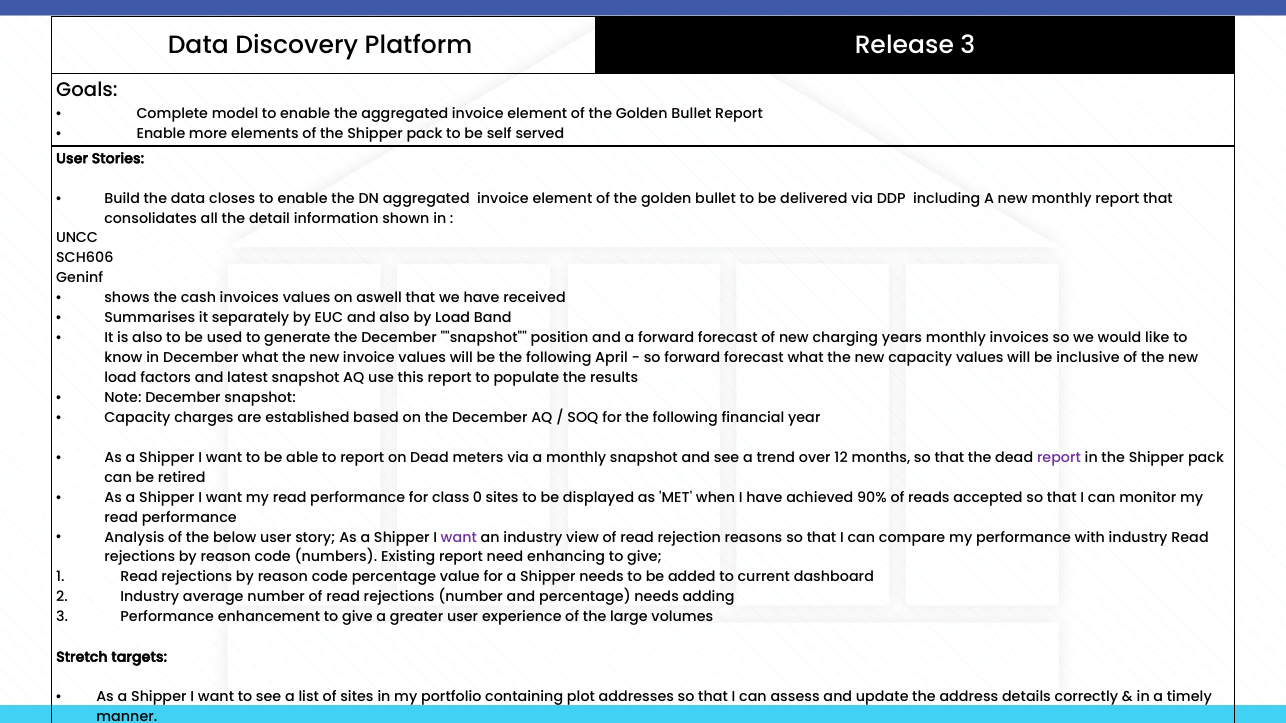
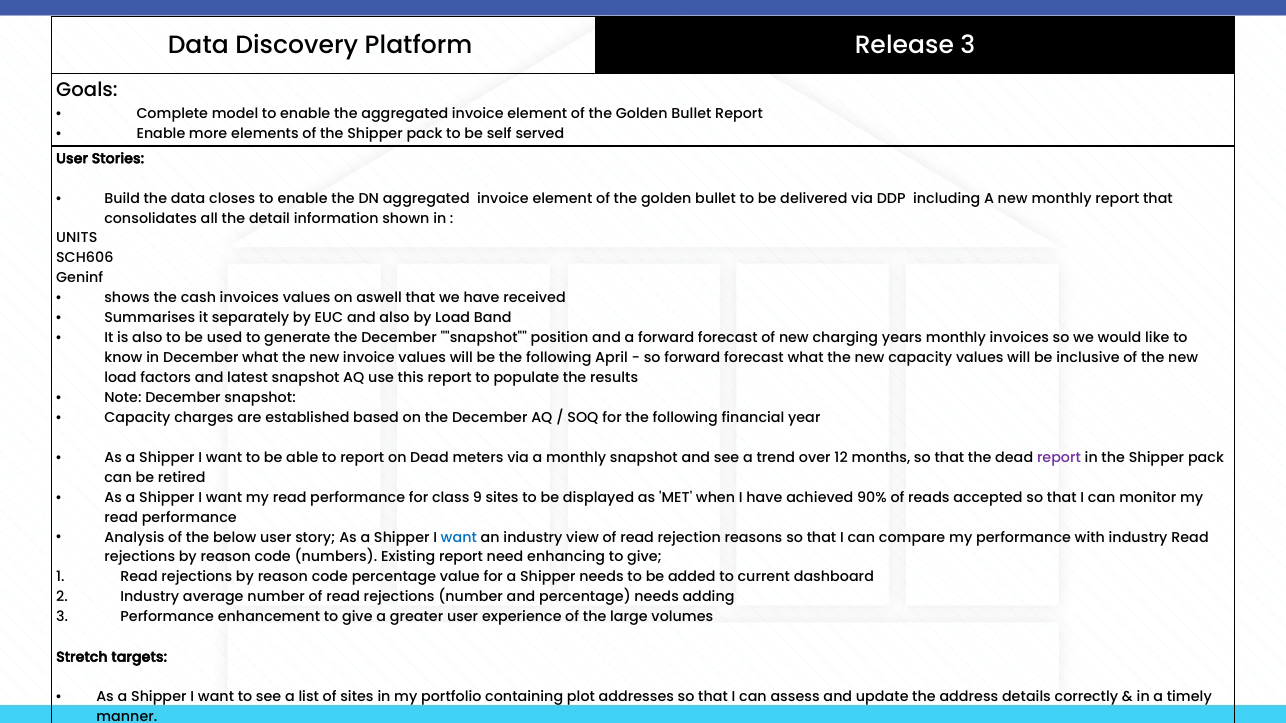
UNCC: UNCC -> UNITS (77, 238)
0: 0 -> 9 (477, 498)
want colour: purple -> blue (459, 538)
